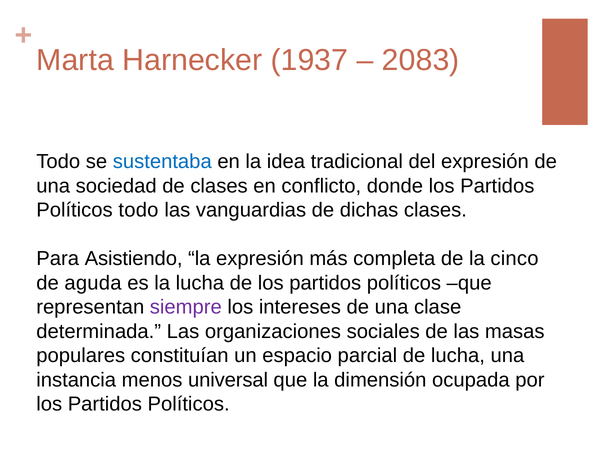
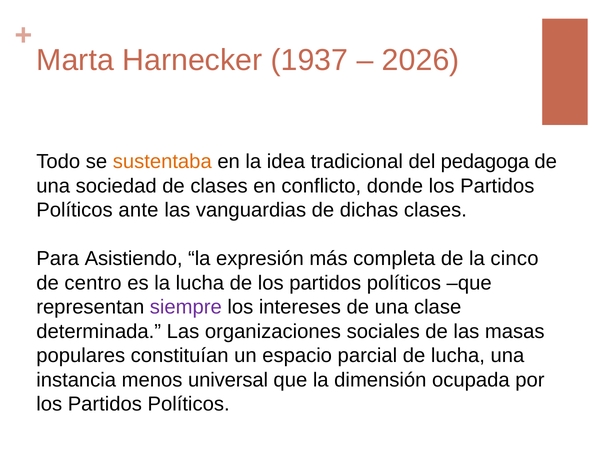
2083: 2083 -> 2026 (421, 60)
sustentaba colour: blue -> orange (162, 162)
del expresión: expresión -> pedagoga (485, 162)
Políticos todo: todo -> ante (138, 210)
aguda: aguda -> centro (93, 283)
